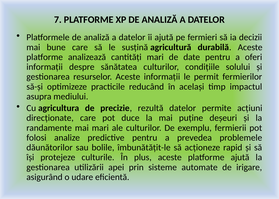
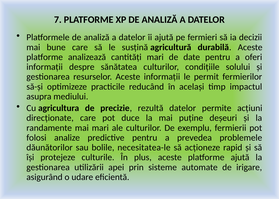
îmbunătățit-le: îmbunătățit-le -> necesitatea-le (144, 148)
